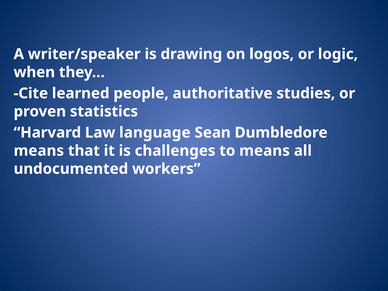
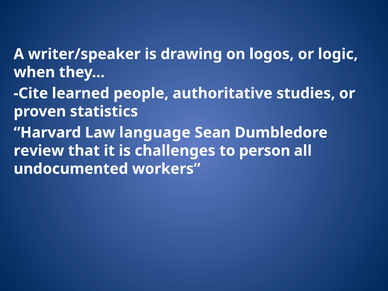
means: means -> review (39, 151)
to means: means -> person (265, 151)
